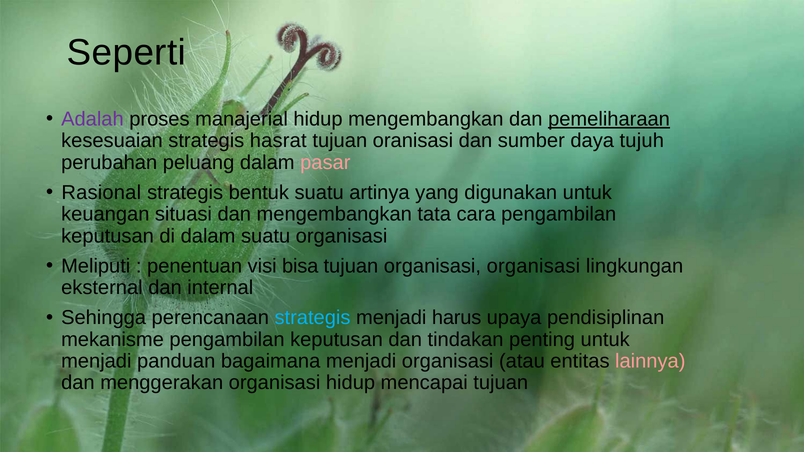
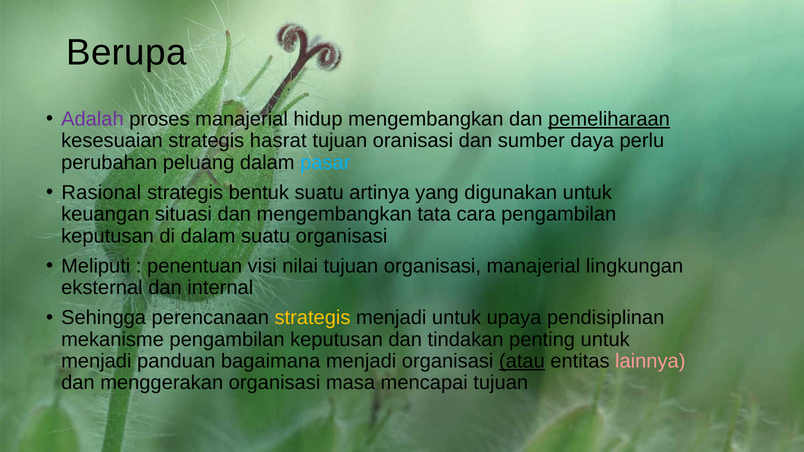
Seperti: Seperti -> Berupa (126, 53)
tujuh: tujuh -> perlu (642, 141)
pasar colour: pink -> light blue (325, 163)
bisa: bisa -> nilai (300, 266)
organisasi organisasi: organisasi -> manajerial (533, 266)
strategis colour: light blue -> yellow (313, 318)
menjadi harus: harus -> untuk (457, 318)
atau underline: none -> present (522, 361)
organisasi hidup: hidup -> masa (351, 383)
